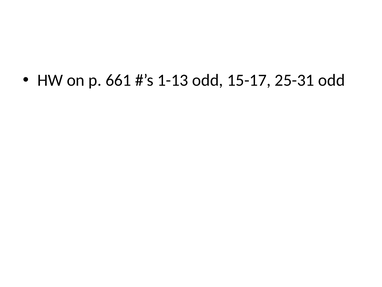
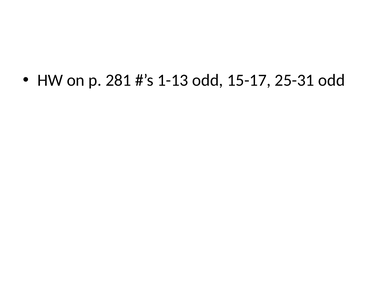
661: 661 -> 281 (118, 80)
